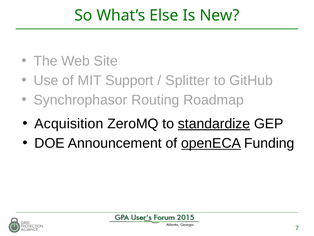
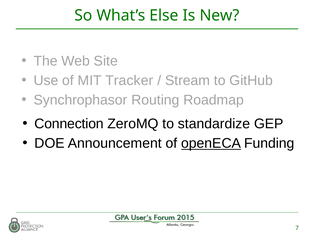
Support: Support -> Tracker (129, 80)
Splitter: Splitter -> Stream (188, 80)
Acquisition: Acquisition -> Connection (69, 123)
standardize underline: present -> none (214, 123)
